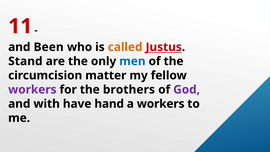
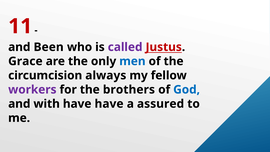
called colour: orange -> purple (125, 47)
Stand: Stand -> Grace (25, 61)
matter: matter -> always (106, 75)
God colour: purple -> blue (187, 90)
have hand: hand -> have (109, 104)
a workers: workers -> assured (161, 104)
